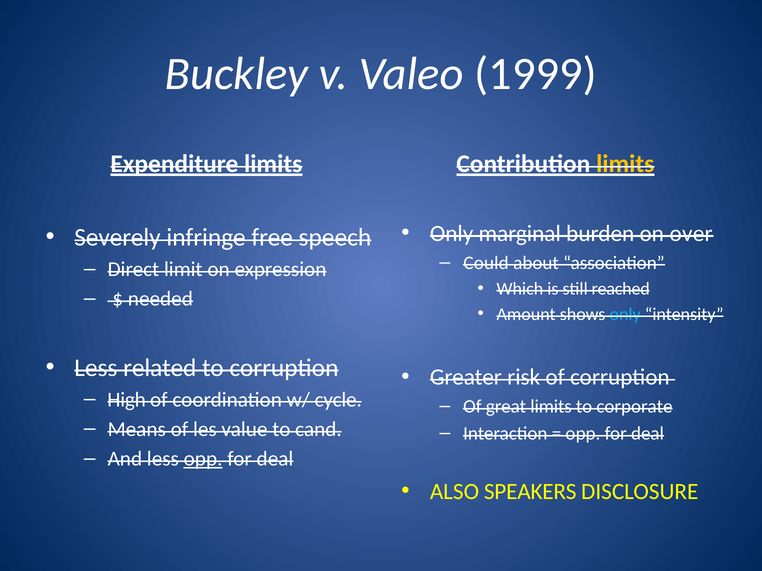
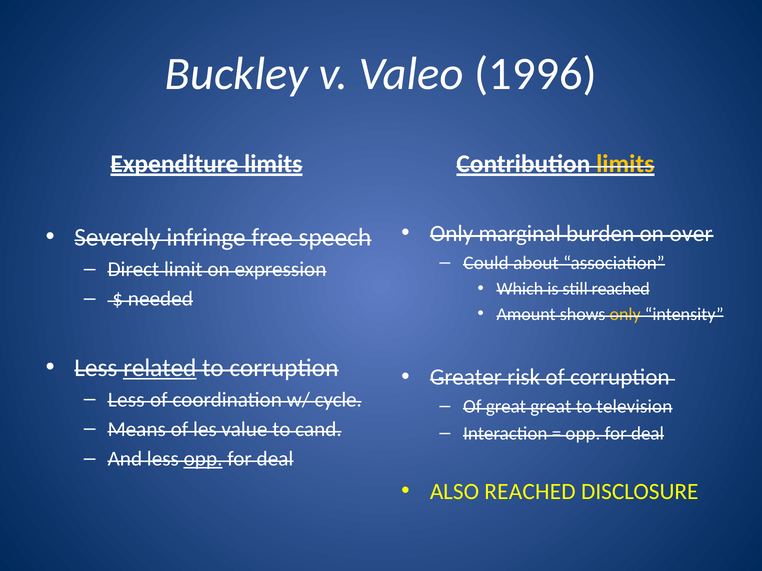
1999: 1999 -> 1996 (536, 74)
only colour: light blue -> yellow (625, 314)
related underline: none -> present (160, 368)
High: High -> Less (126, 400)
great limits: limits -> great (551, 407)
corporate: corporate -> television (634, 407)
ALSO SPEAKERS: SPEAKERS -> REACHED (530, 492)
